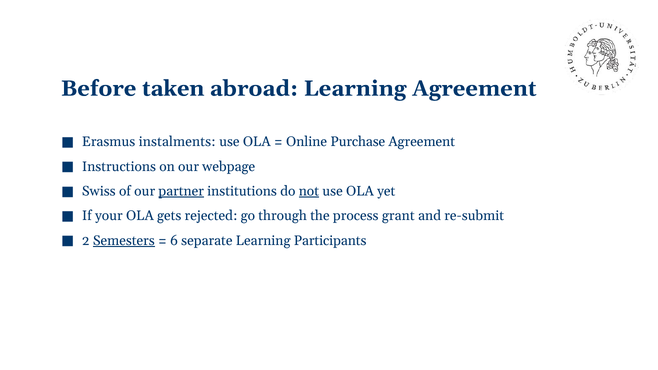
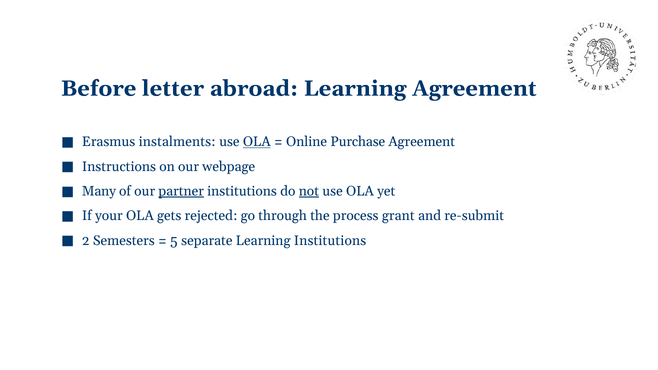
taken: taken -> letter (173, 89)
OLA underline: none -> present (257, 142)
Swiss: Swiss -> Many (99, 191)
Semesters underline: present -> none (124, 241)
6: 6 -> 5 (174, 241)
Learning Participants: Participants -> Institutions (330, 241)
